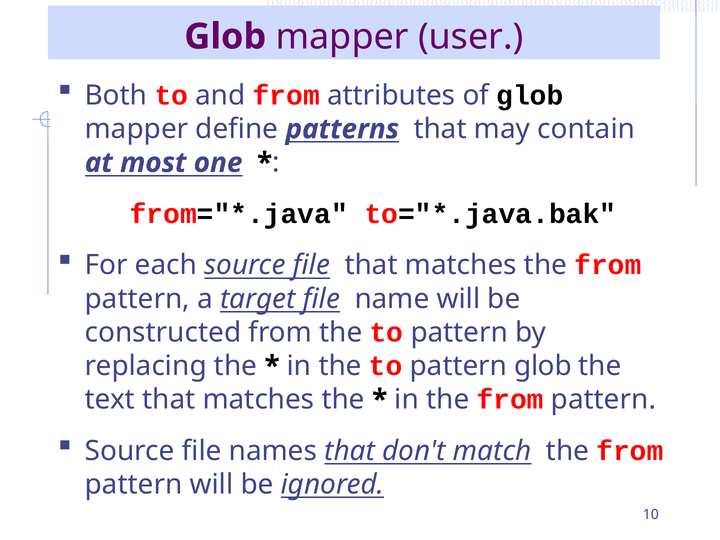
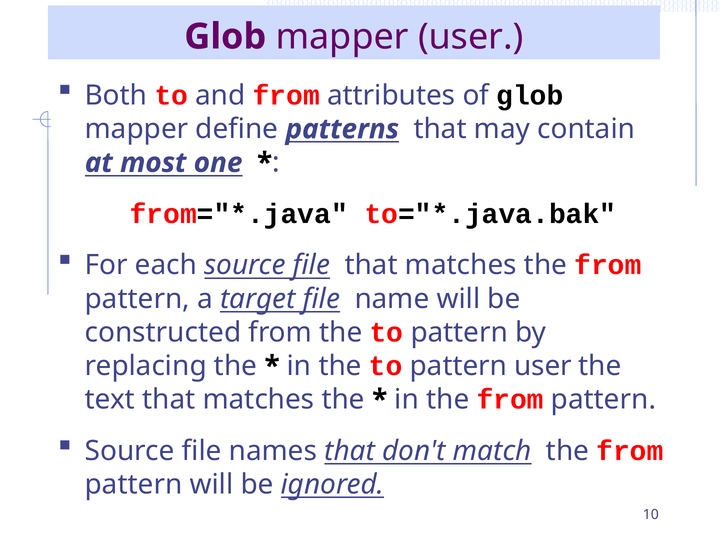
pattern glob: glob -> user (543, 366)
